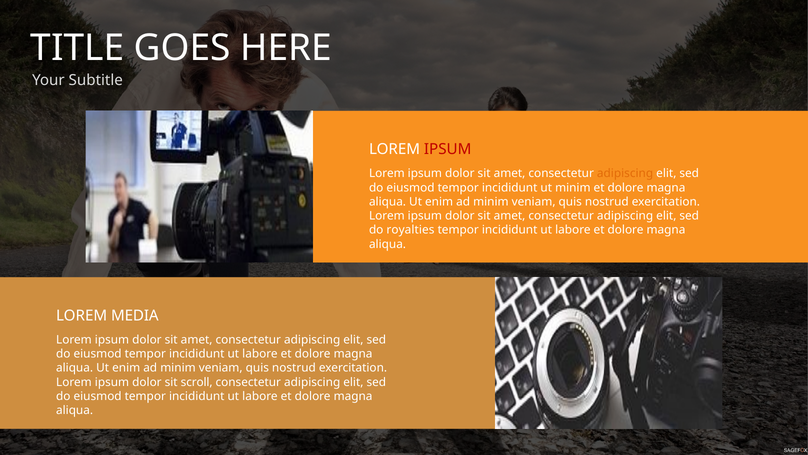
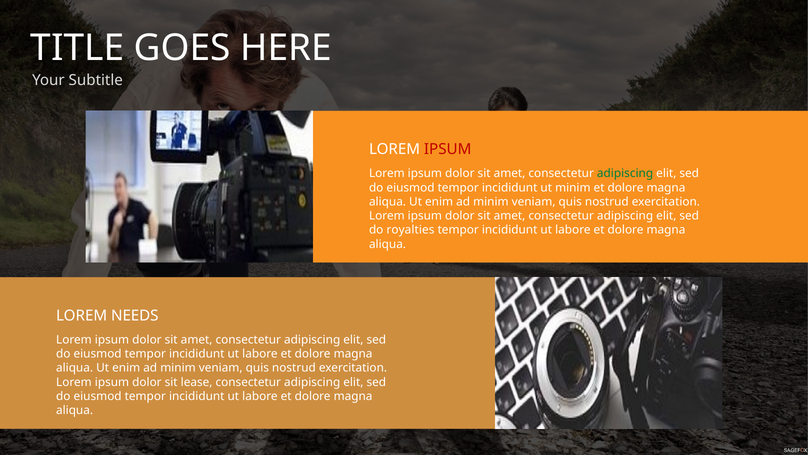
adipiscing colour: orange -> green (625, 173)
MEDIA: MEDIA -> NEEDS (135, 315)
scroll: scroll -> lease (197, 382)
